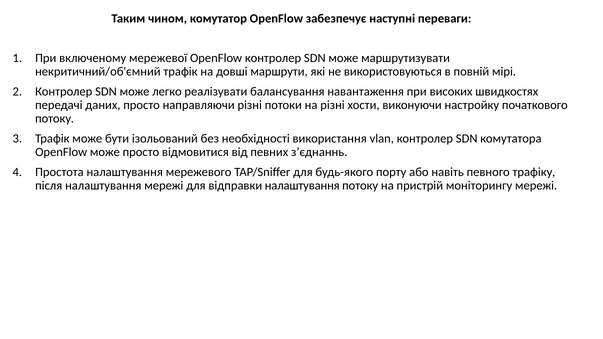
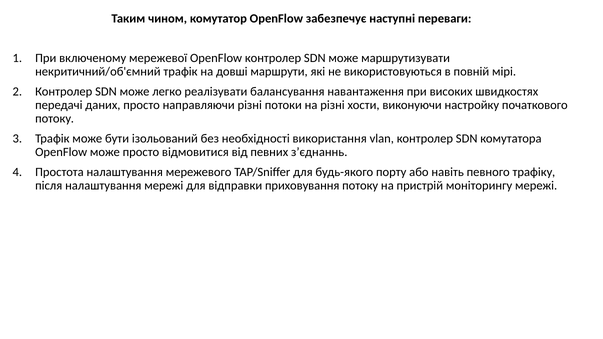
відправки налаштування: налаштування -> приховування (302, 186)
